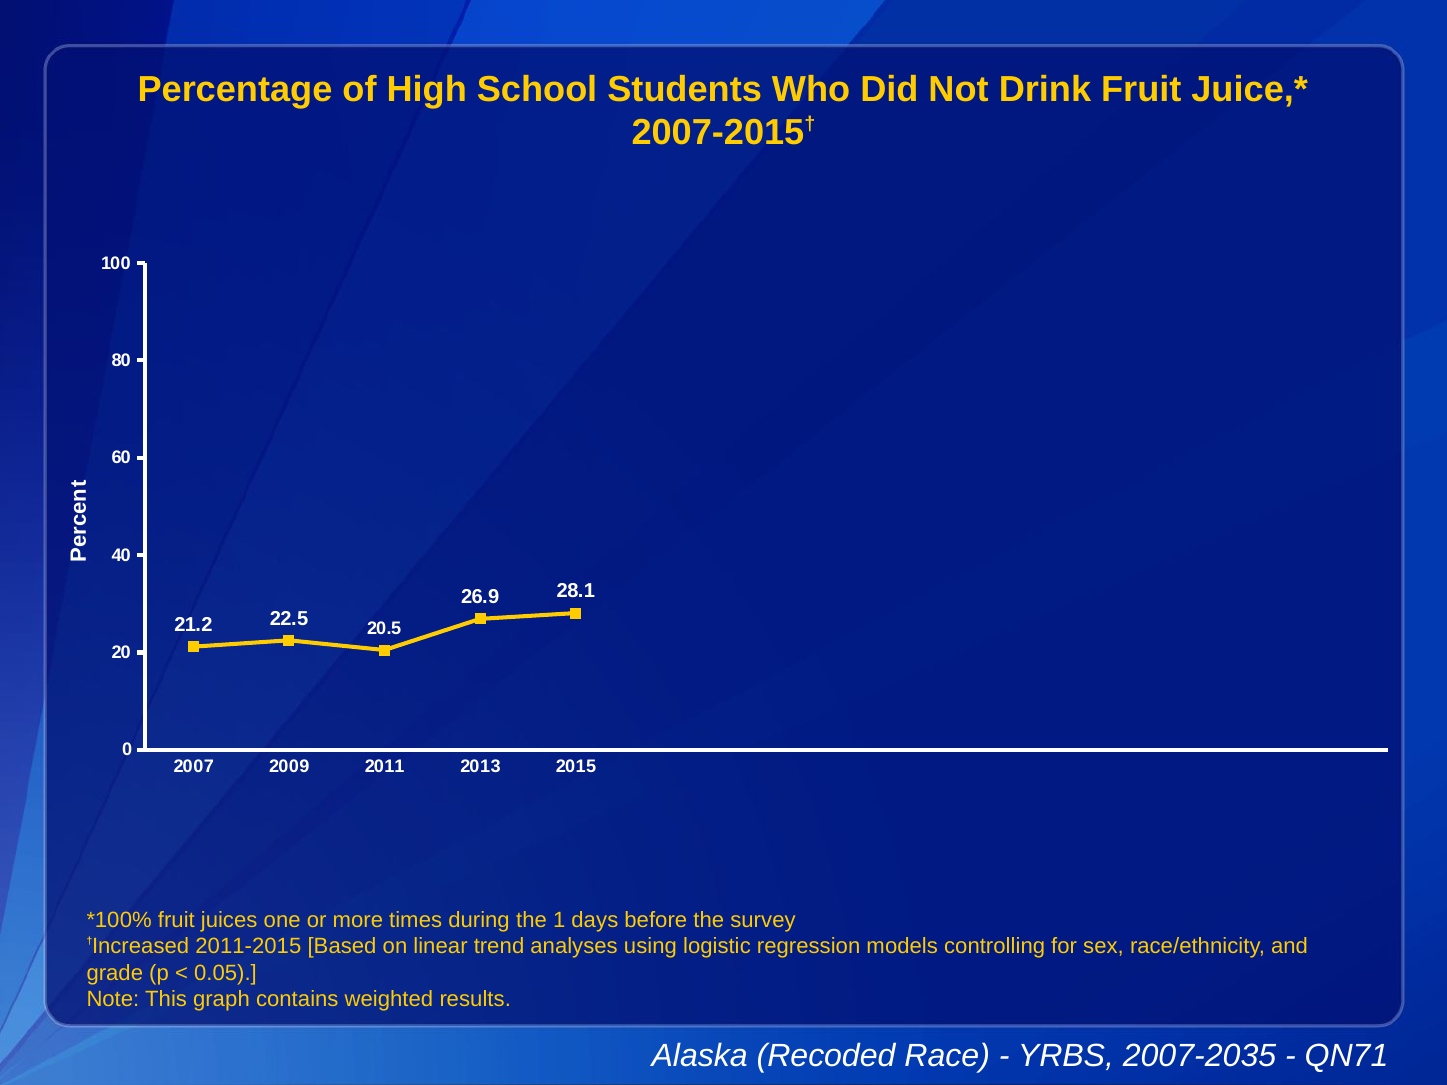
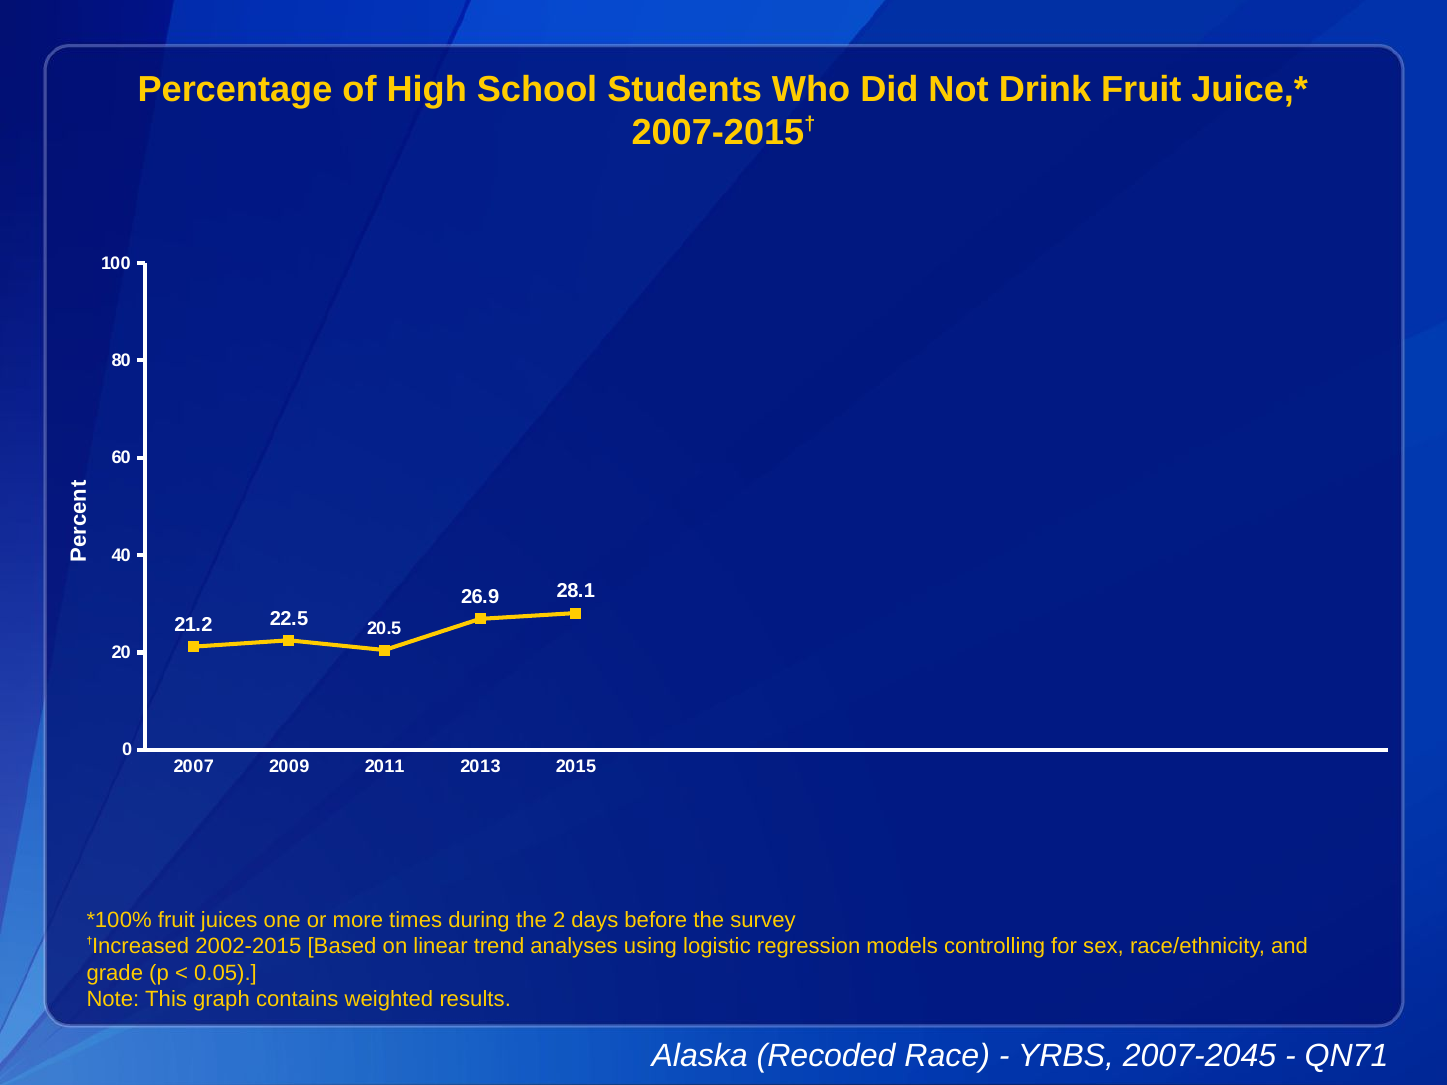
1: 1 -> 2 (559, 920)
2011-2015: 2011-2015 -> 2002-2015 (248, 947)
2007-2035: 2007-2035 -> 2007-2045 (1200, 1056)
